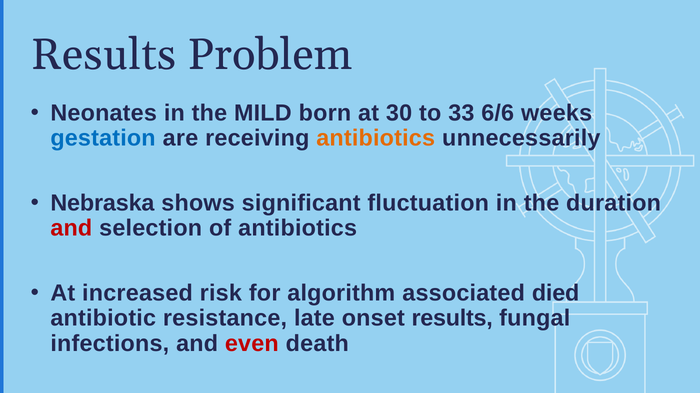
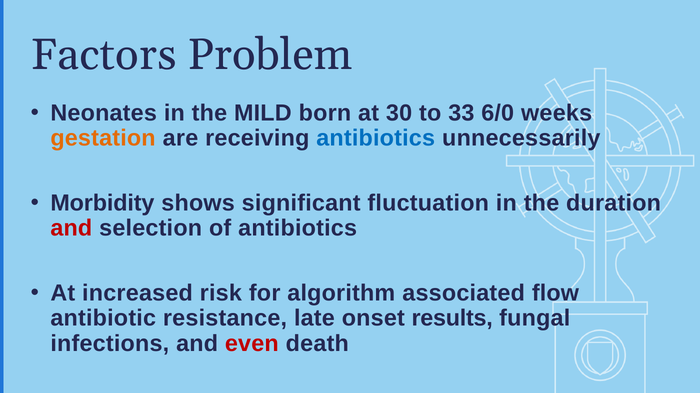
Results: Results -> Factors (104, 55)
6/6: 6/6 -> 6/0 (498, 113)
gestation colour: blue -> orange (103, 138)
antibiotics colour: orange -> blue (376, 138)
Nebraska: Nebraska -> Morbidity (102, 203)
died: died -> flow (555, 294)
